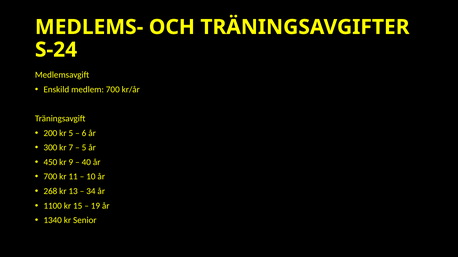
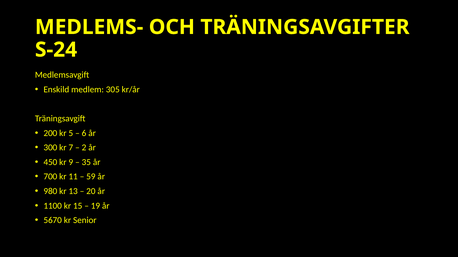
medlem 700: 700 -> 305 (113, 90)
5: 5 -> 2 (84, 148)
40: 40 -> 35 (86, 163)
10: 10 -> 59 (91, 177)
268: 268 -> 980 (50, 192)
34: 34 -> 20 (91, 192)
1340: 1340 -> 5670 (53, 221)
